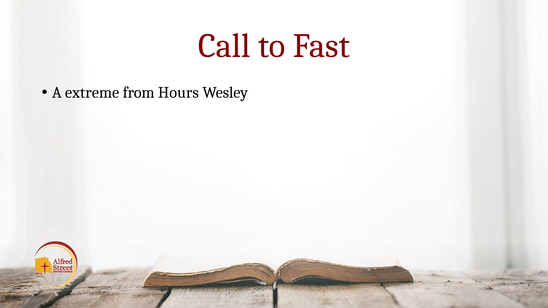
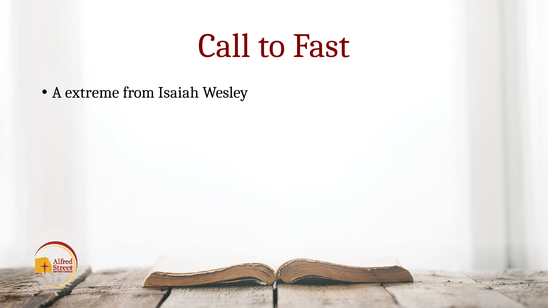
Hours: Hours -> Isaiah (178, 93)
